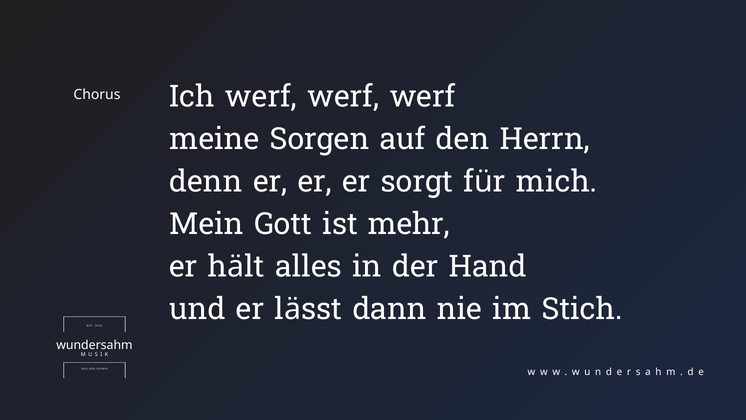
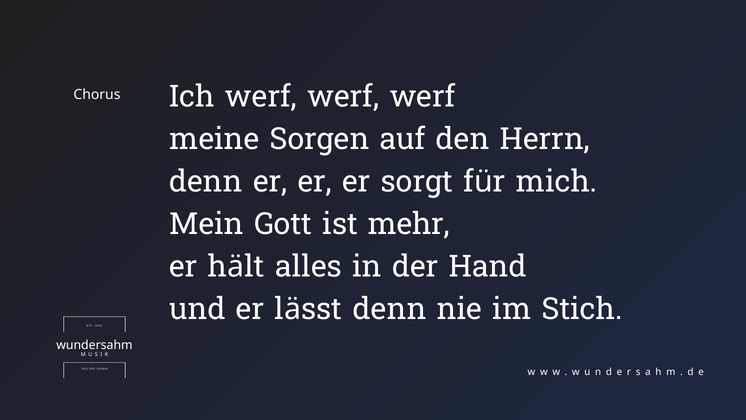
dann: dann -> denn (389, 309)
